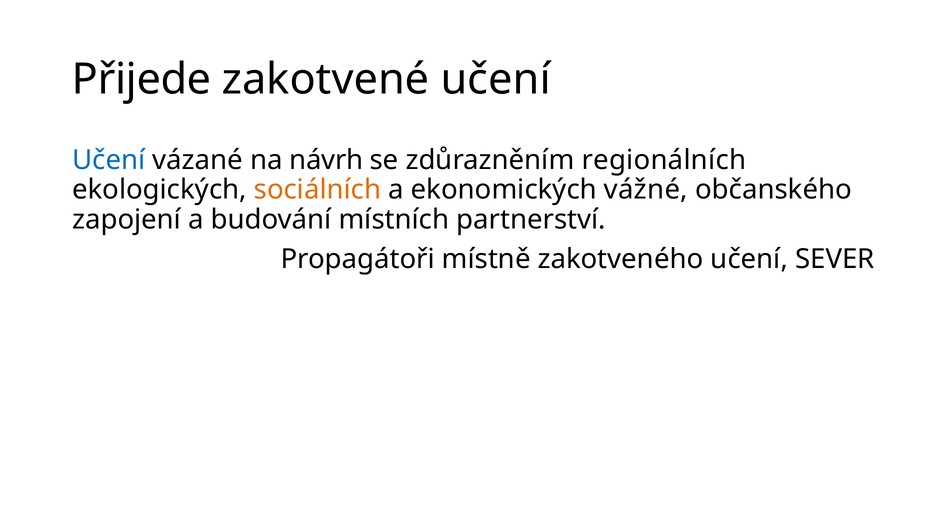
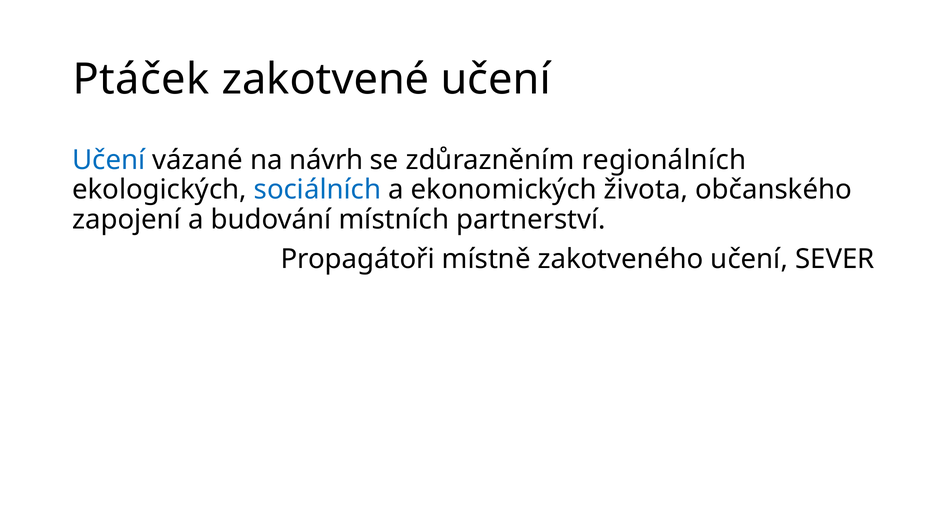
Přijede: Přijede -> Ptáček (141, 80)
sociálních colour: orange -> blue (317, 190)
vážné: vážné -> života (646, 190)
